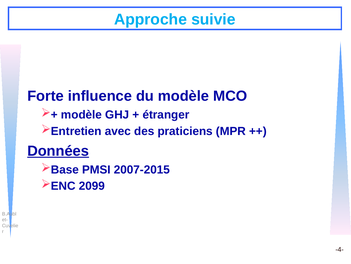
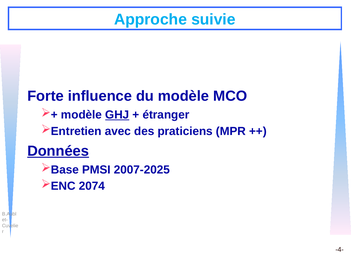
GHJ underline: none -> present (117, 114)
2007-2015: 2007-2015 -> 2007-2025 (142, 169)
2099: 2099 -> 2074 (92, 186)
